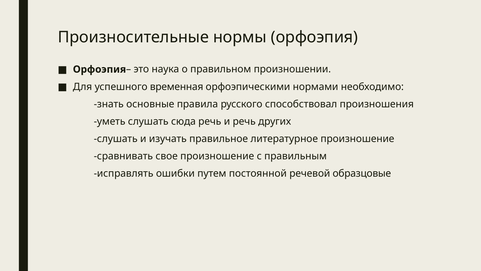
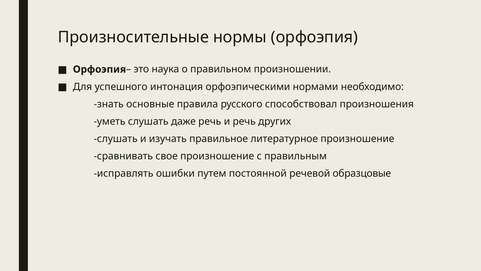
временная: временная -> интонация (177, 87)
сюда: сюда -> даже (183, 121)
